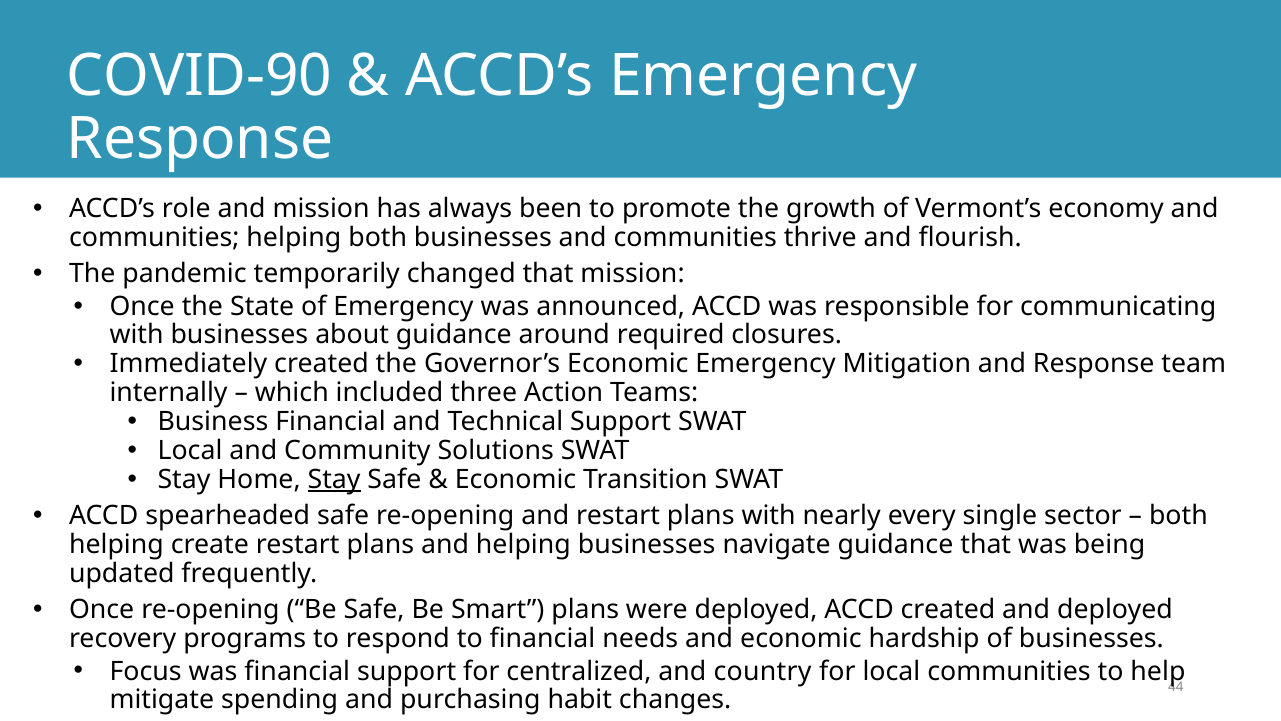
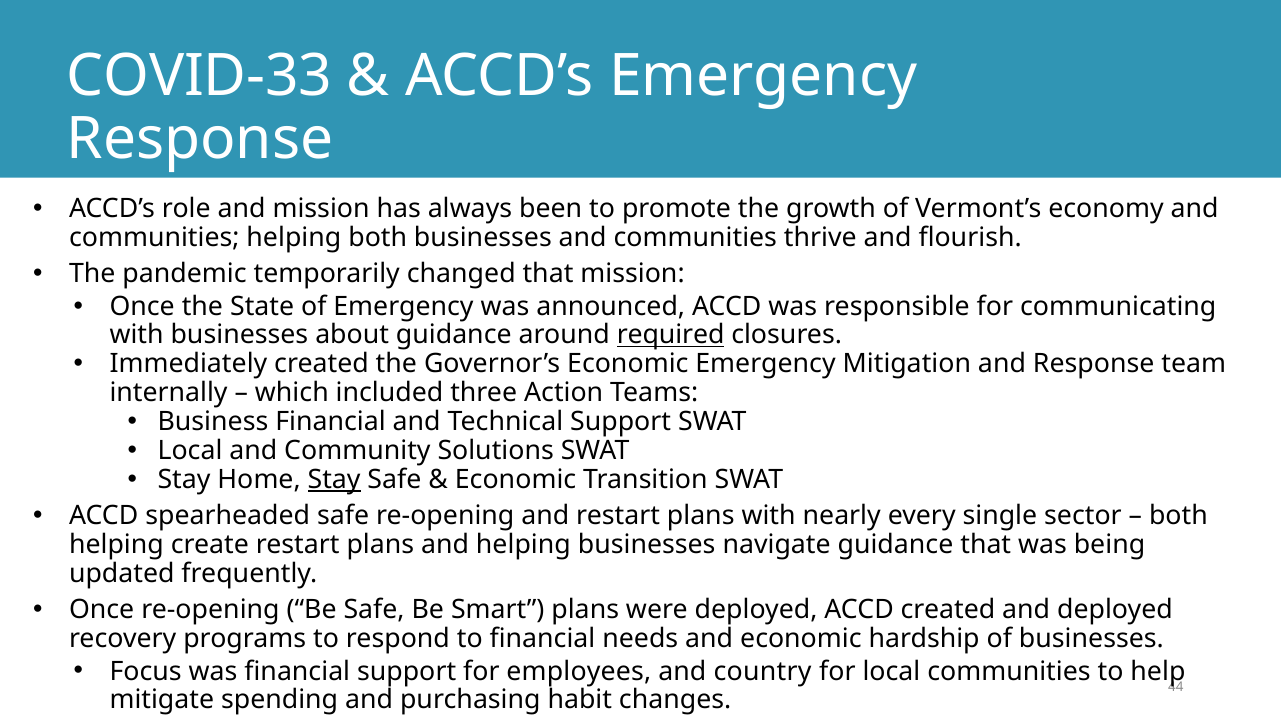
COVID-90: COVID-90 -> COVID-33 (199, 76)
required underline: none -> present (671, 335)
centralized: centralized -> employees (579, 671)
